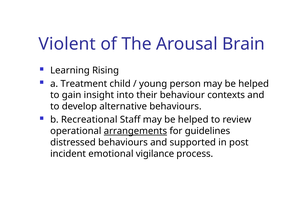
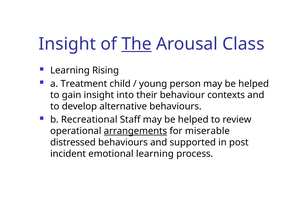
Violent: Violent -> Insight (67, 44)
The underline: none -> present (137, 44)
Brain: Brain -> Class (243, 44)
guidelines: guidelines -> miserable (207, 131)
emotional vigilance: vigilance -> learning (155, 154)
